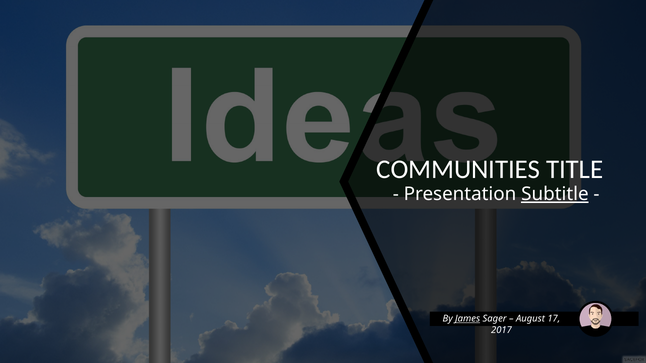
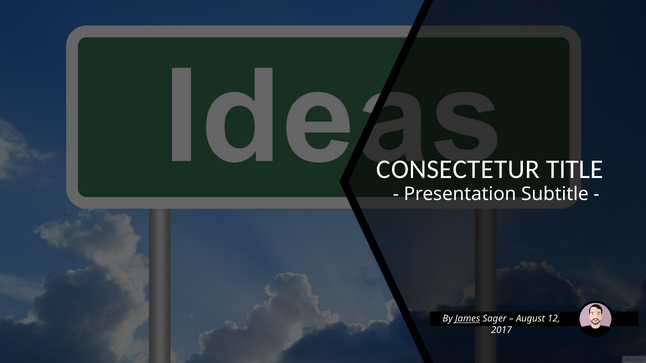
COMMUNITIES: COMMUNITIES -> CONSECTETUR (458, 170)
Subtitle underline: present -> none (555, 194)
17: 17 -> 12 (554, 319)
